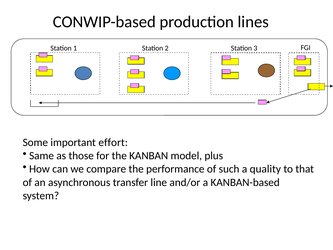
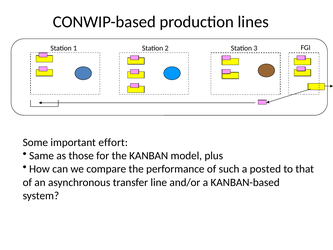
quality: quality -> posted (265, 169)
